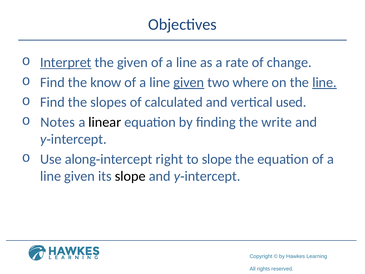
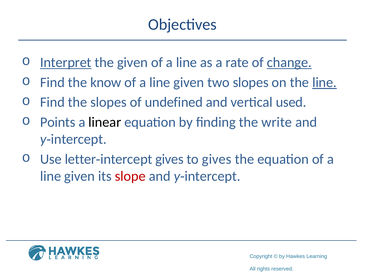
change underline: none -> present (289, 62)
given underline: present -> none (189, 82)
two where: where -> slopes (251, 82)
calculated: calculated -> undefined (174, 102)
Notes: Notes -> Points (58, 122)
along: along -> letter (80, 159)
right: right -> gives (170, 159)
to slope: slope -> gives (217, 159)
slope colour: black -> red (130, 176)
